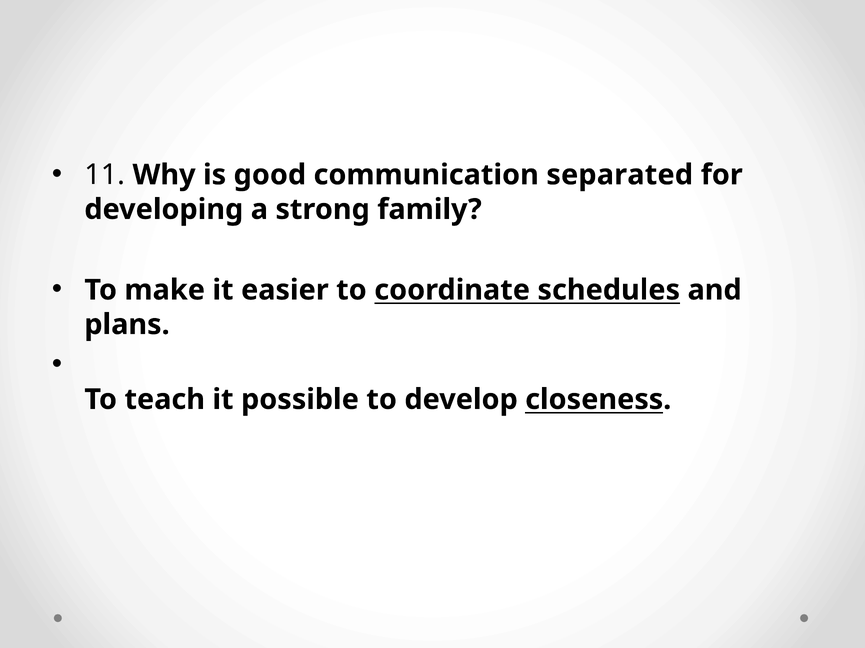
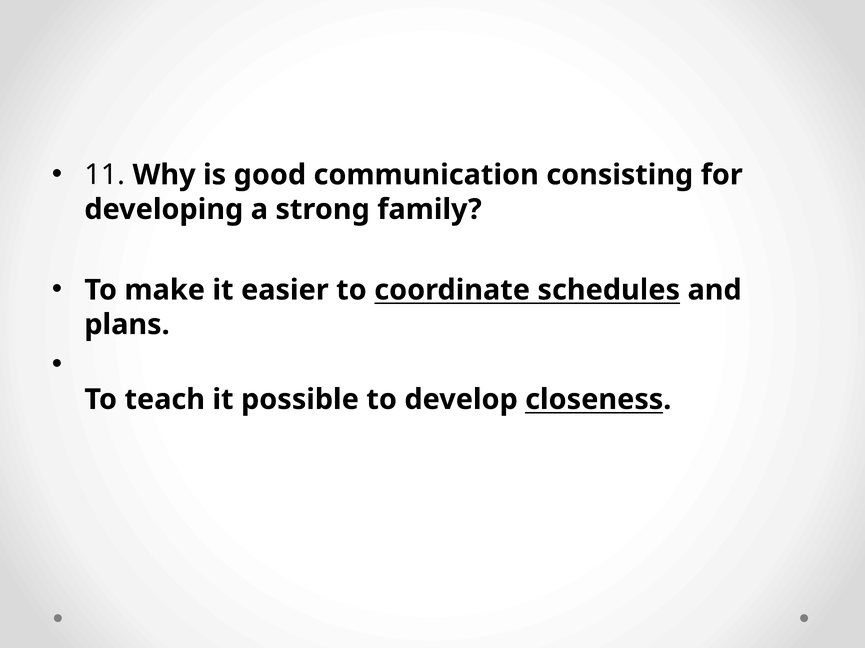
separated: separated -> consisting (620, 175)
